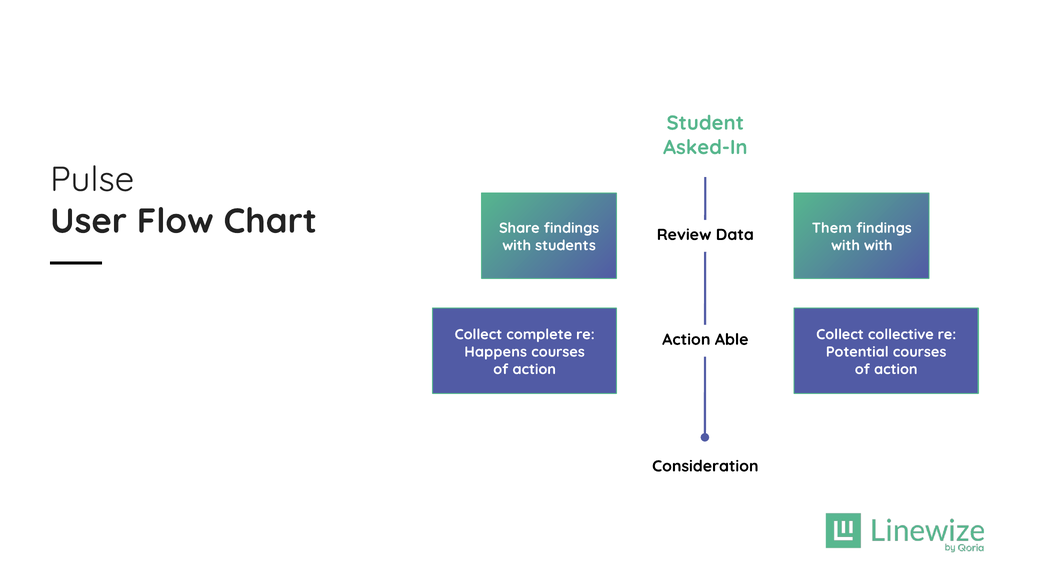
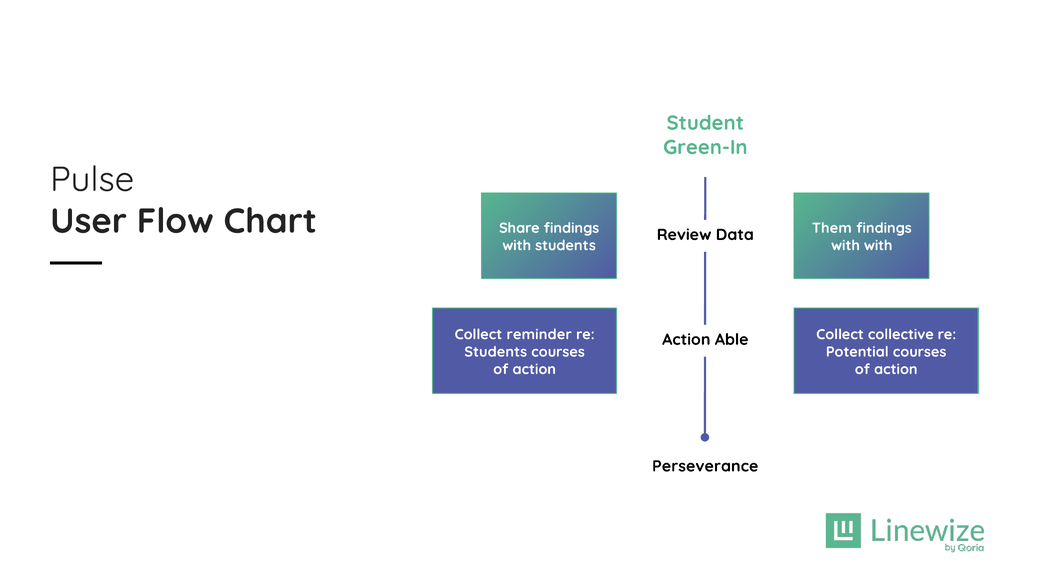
Asked-In: Asked-In -> Green-In (705, 147)
complete: complete -> reminder (539, 335)
Happens: Happens -> Students (496, 352)
Consideration: Consideration -> Perseverance (705, 466)
